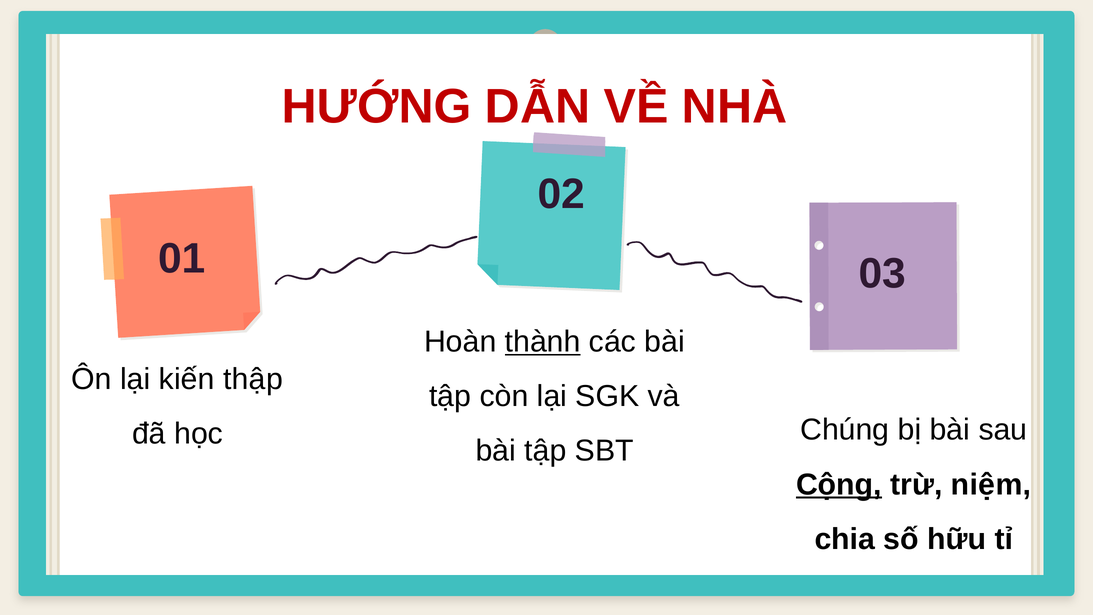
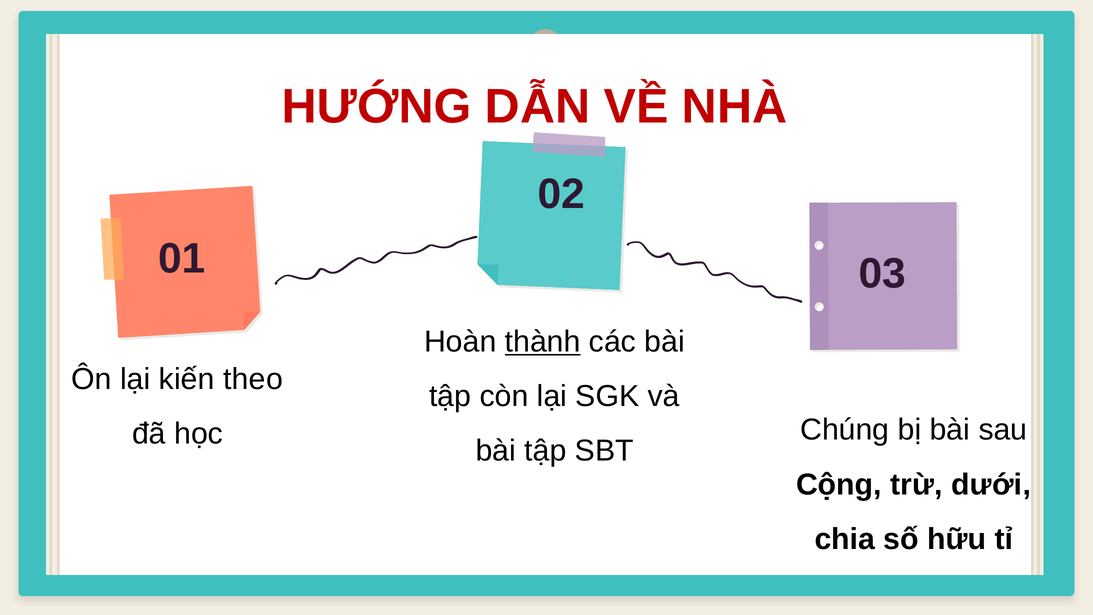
thập: thập -> theo (253, 379)
Cộng underline: present -> none (839, 484)
niệm: niệm -> dưới (991, 484)
